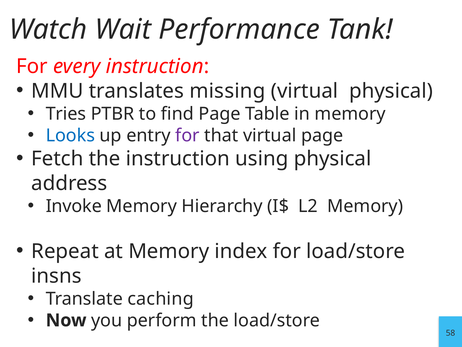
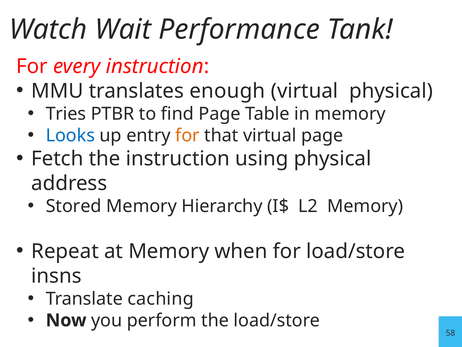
missing: missing -> enough (227, 91)
for colour: purple -> orange (187, 135)
Invoke: Invoke -> Stored (74, 206)
index: index -> when (241, 251)
